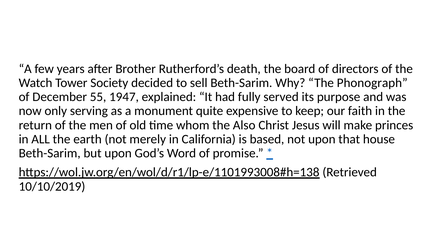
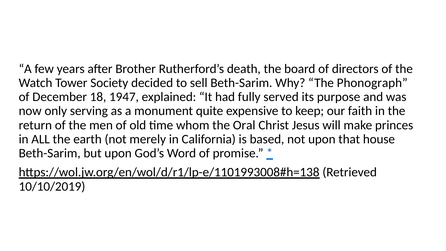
55: 55 -> 18 (98, 97)
Also: Also -> Oral (244, 125)
